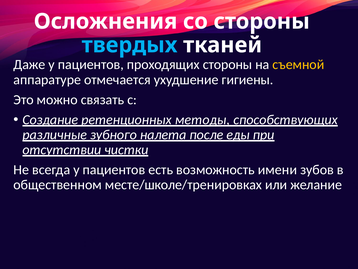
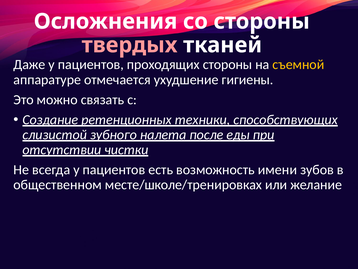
твердых colour: light blue -> pink (130, 45)
методы: методы -> техники (202, 119)
различные: различные -> слизистой (55, 135)
